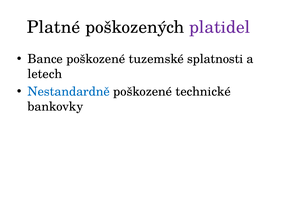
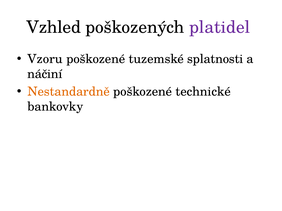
Platné: Platné -> Vzhled (54, 27)
Bance: Bance -> Vzoru (45, 59)
letech: letech -> náčiní (45, 74)
Nestandardně colour: blue -> orange (69, 92)
